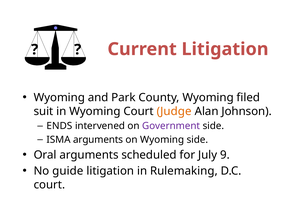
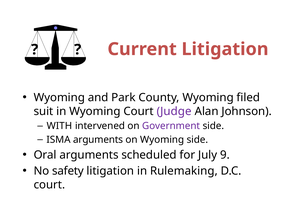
Judge colour: orange -> purple (174, 111)
ENDS: ENDS -> WITH (59, 126)
guide: guide -> safety (68, 171)
